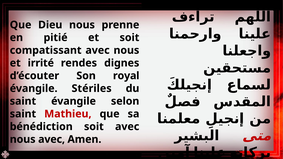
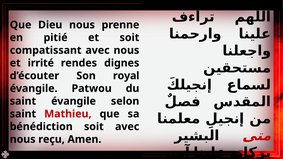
Stériles: Stériles -> Patwou (92, 89)
nous avec: avec -> reçu (52, 139)
